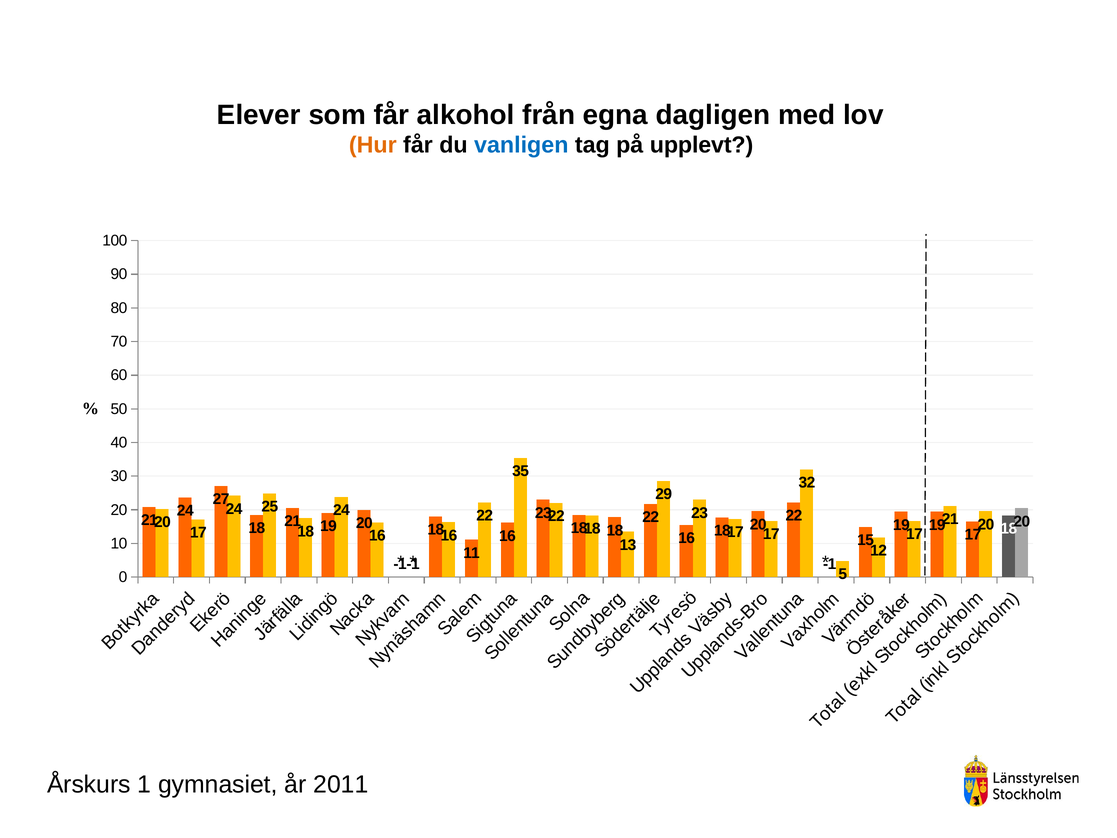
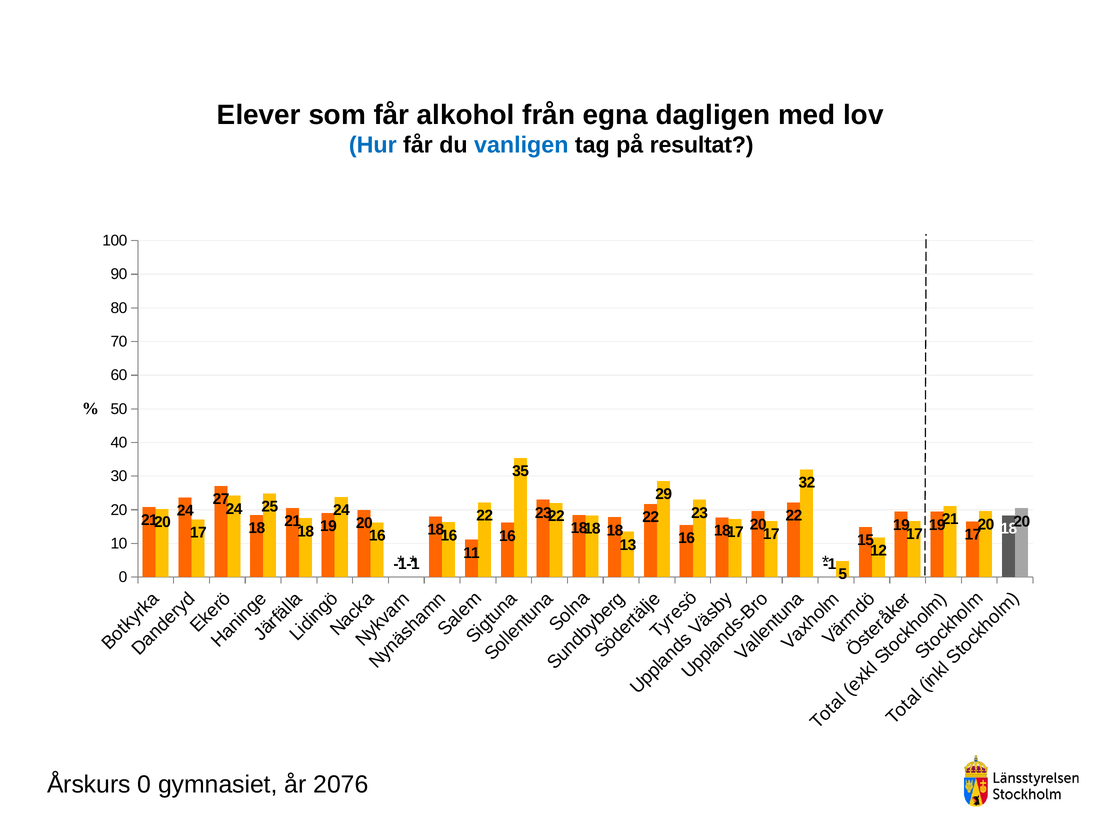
Hur colour: orange -> blue (373, 145)
upplevt: upplevt -> resultat (702, 145)
Årskurs 1: 1 -> 0 (144, 784)
2011: 2011 -> 2076 (341, 784)
